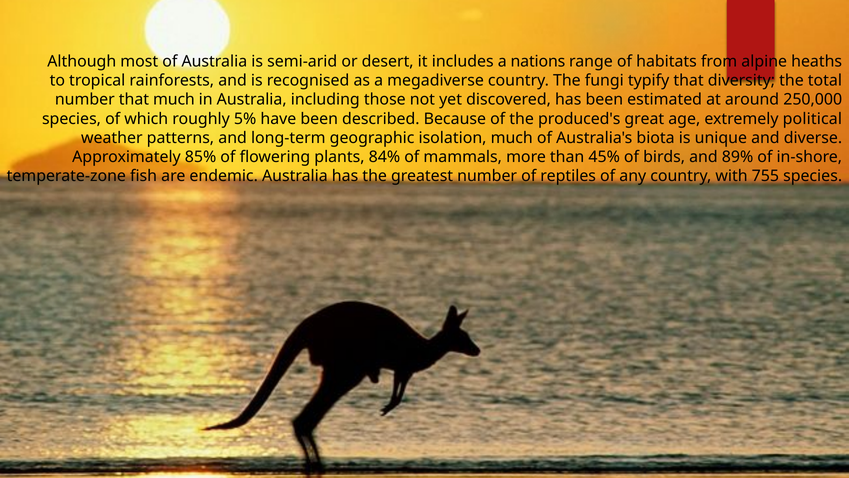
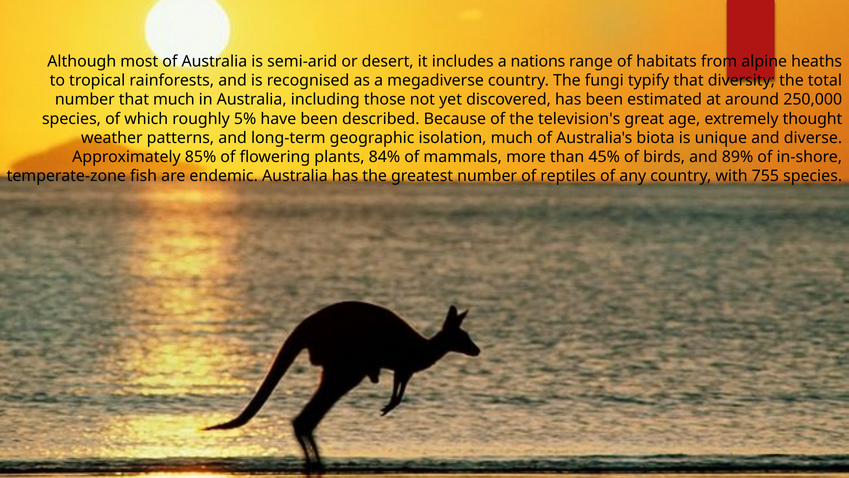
produced's: produced's -> television's (579, 119)
political: political -> thought (812, 119)
